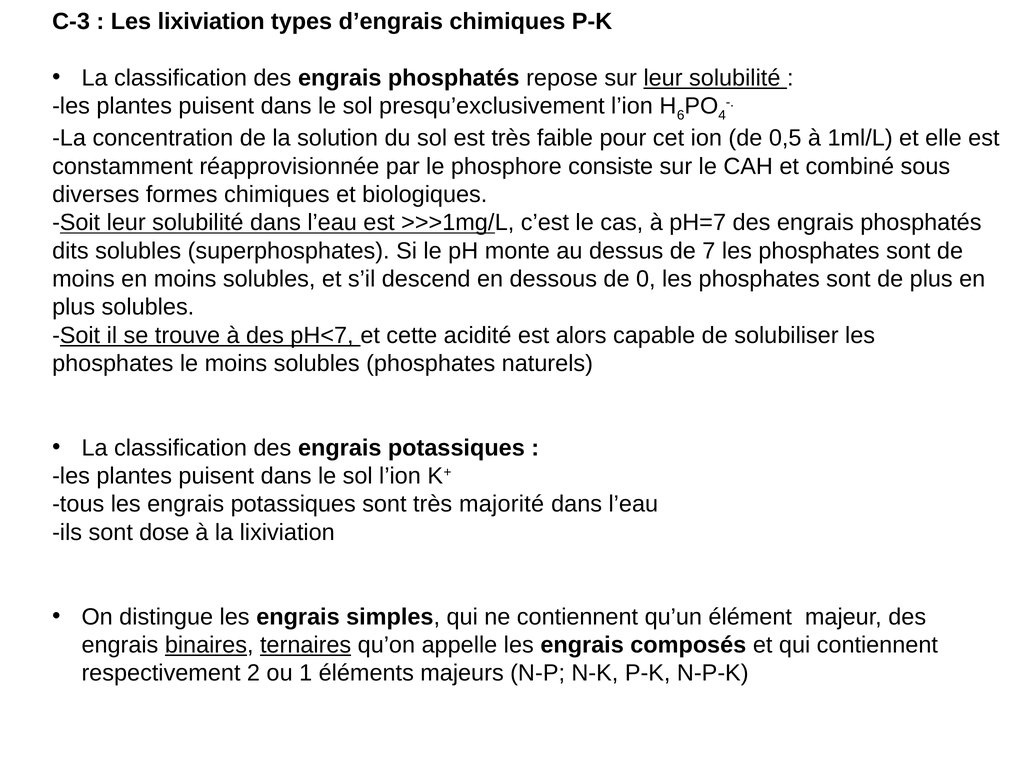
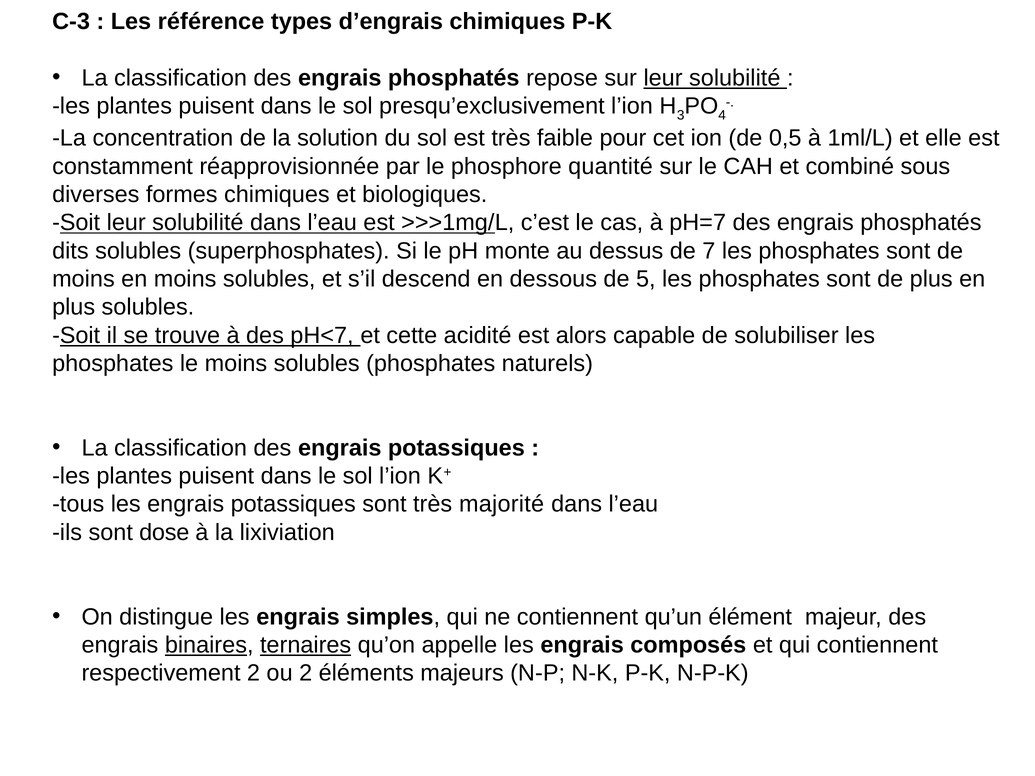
Les lixiviation: lixiviation -> référence (211, 22)
6: 6 -> 3 (681, 115)
consiste: consiste -> quantité (611, 166)
0: 0 -> 5 (646, 279)
ou 1: 1 -> 2 (306, 673)
